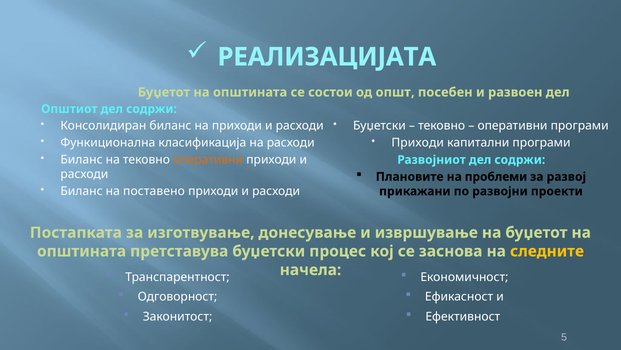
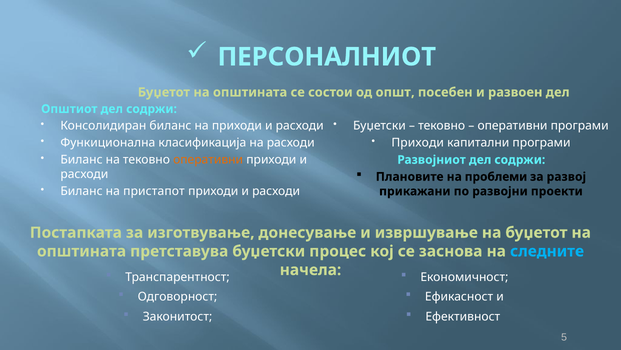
РЕАЛИЗАЦИЈАТА: РЕАЛИЗАЦИЈАТА -> ПЕРСОНАЛНИОТ (327, 57)
поставено: поставено -> пристапот (154, 191)
следните colour: yellow -> light blue (547, 251)
